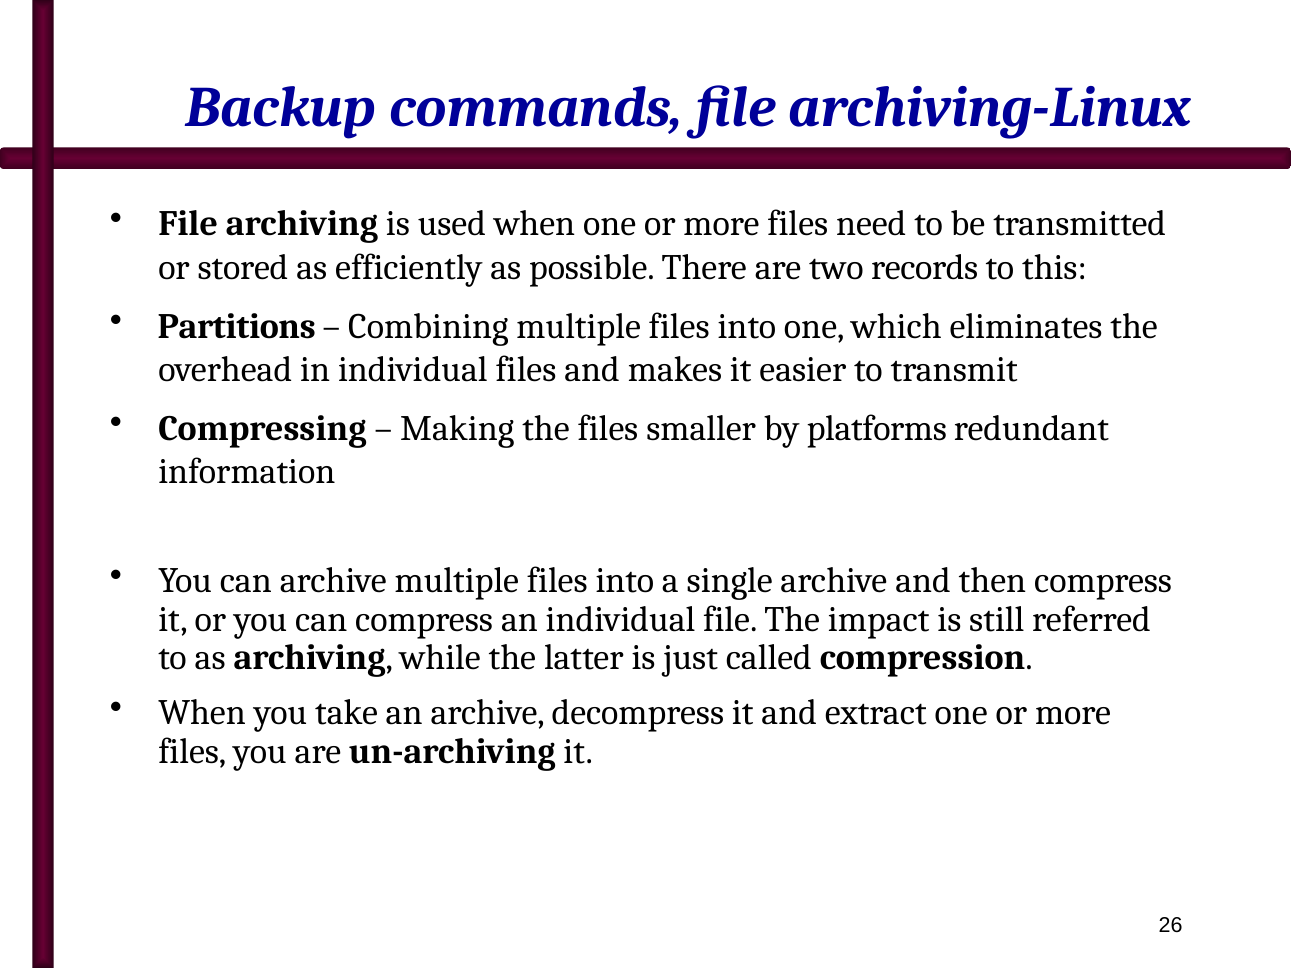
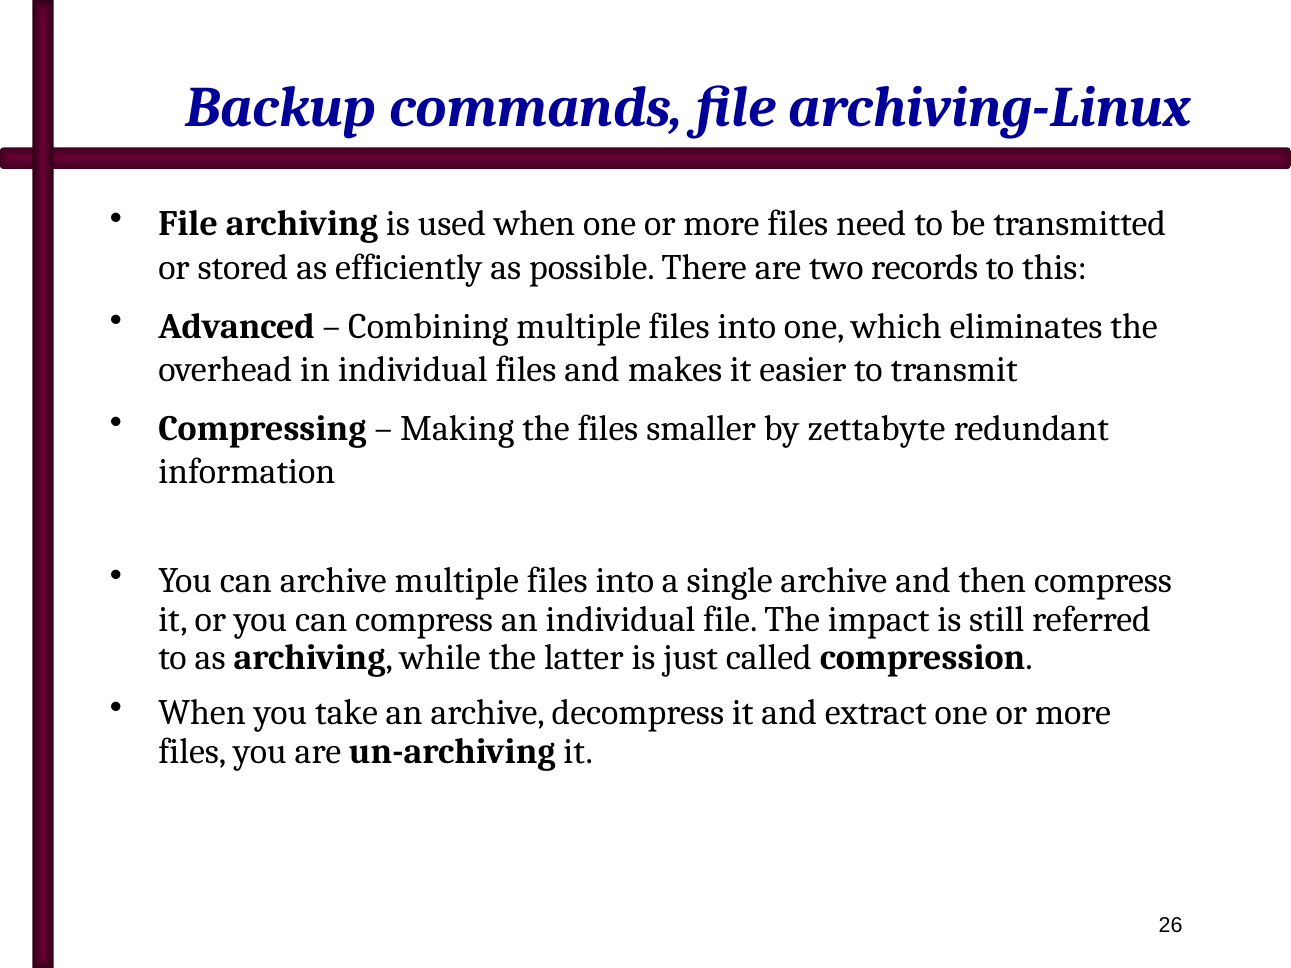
Partitions: Partitions -> Advanced (237, 326)
platforms: platforms -> zettabyte (877, 429)
